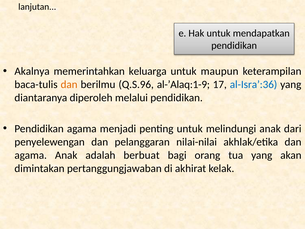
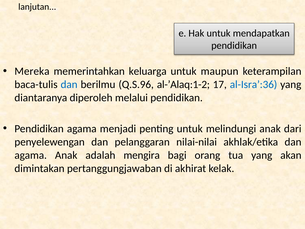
Akalnya: Akalnya -> Mereka (32, 71)
dan colour: orange -> blue (69, 84)
al-’Alaq:1-9: al-’Alaq:1-9 -> al-’Alaq:1-2 (183, 84)
berbuat: berbuat -> mengira (142, 155)
